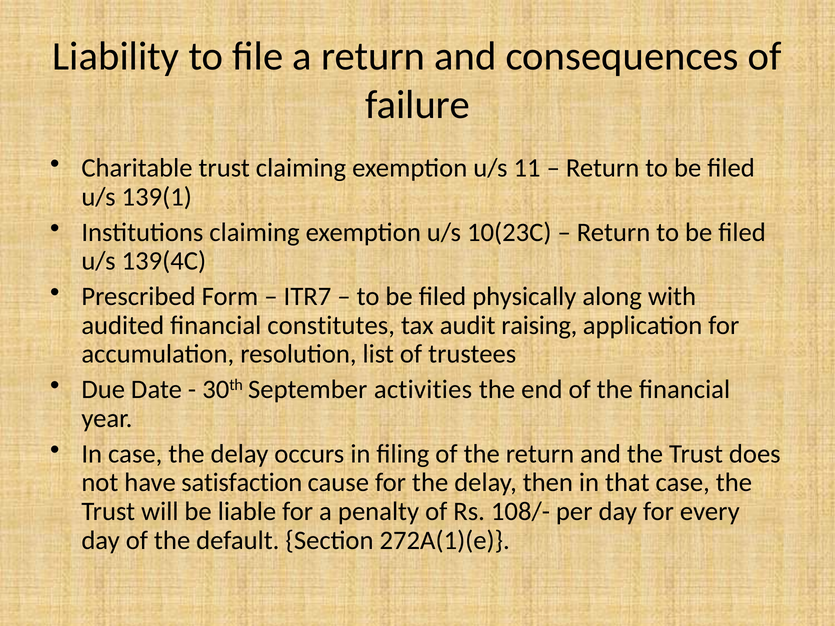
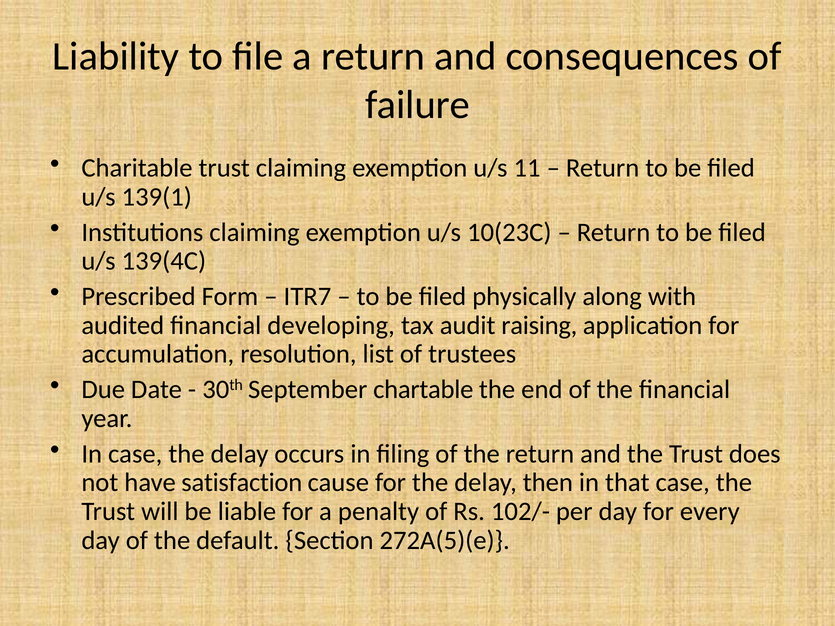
constitutes: constitutes -> developing (331, 325)
activities: activities -> chartable (423, 390)
108/-: 108/- -> 102/- (520, 512)
272A(1)(e: 272A(1)(e -> 272A(5)(e (445, 540)
